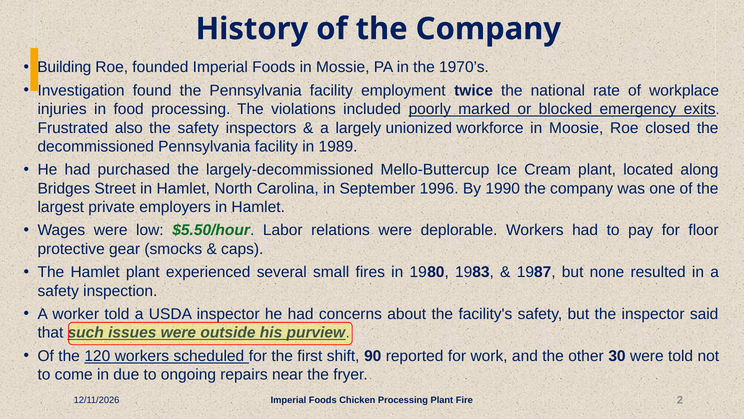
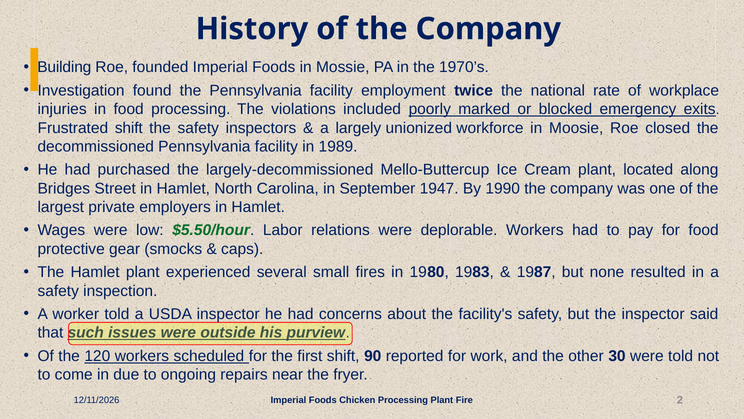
Frustrated also: also -> shift (129, 128)
1996: 1996 -> 1947 (439, 188)
for floor: floor -> food (704, 230)
